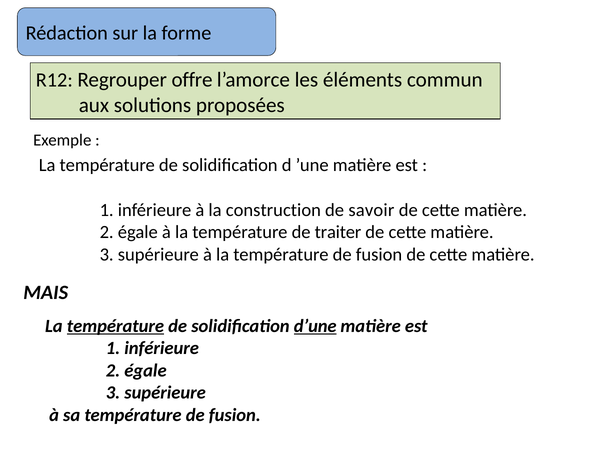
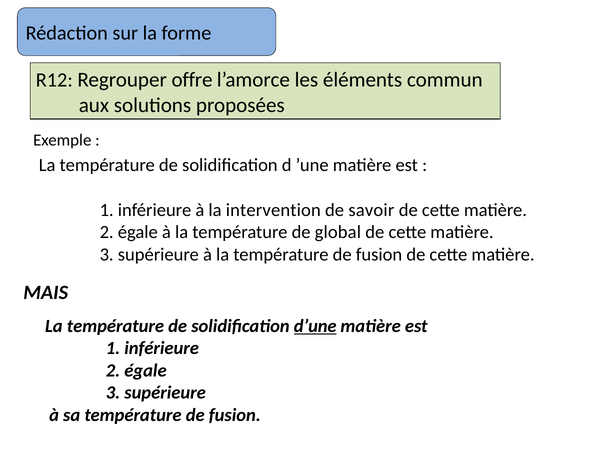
construction: construction -> intervention (273, 210)
traiter: traiter -> global (338, 232)
température underline: present -> none (115, 326)
